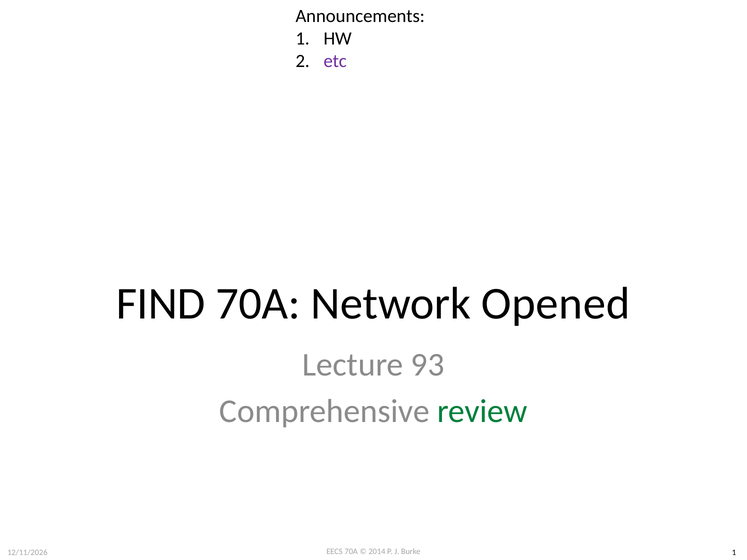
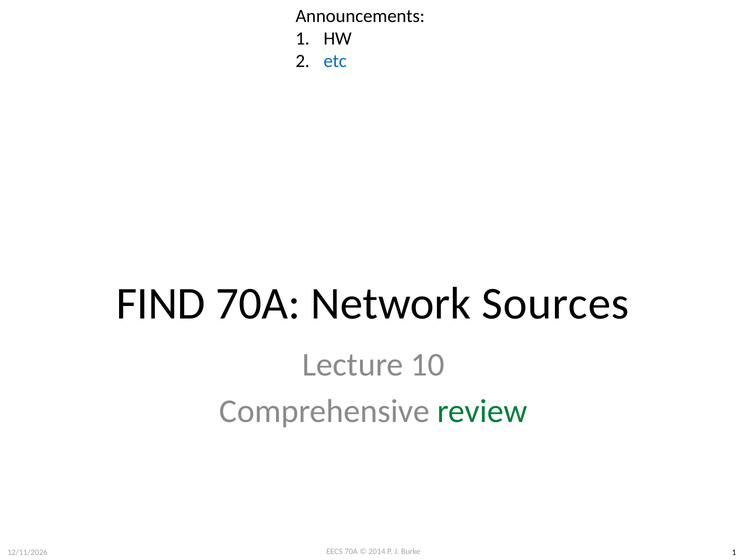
etc colour: purple -> blue (335, 61)
Opened: Opened -> Sources (556, 304)
93: 93 -> 10 (428, 365)
